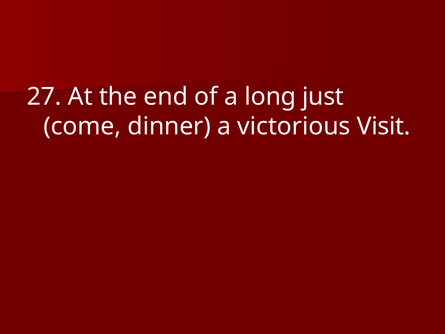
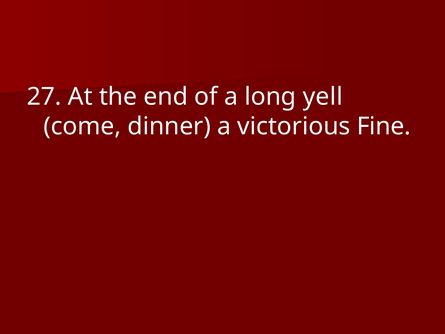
just: just -> yell (323, 97)
Visit: Visit -> Fine (384, 126)
